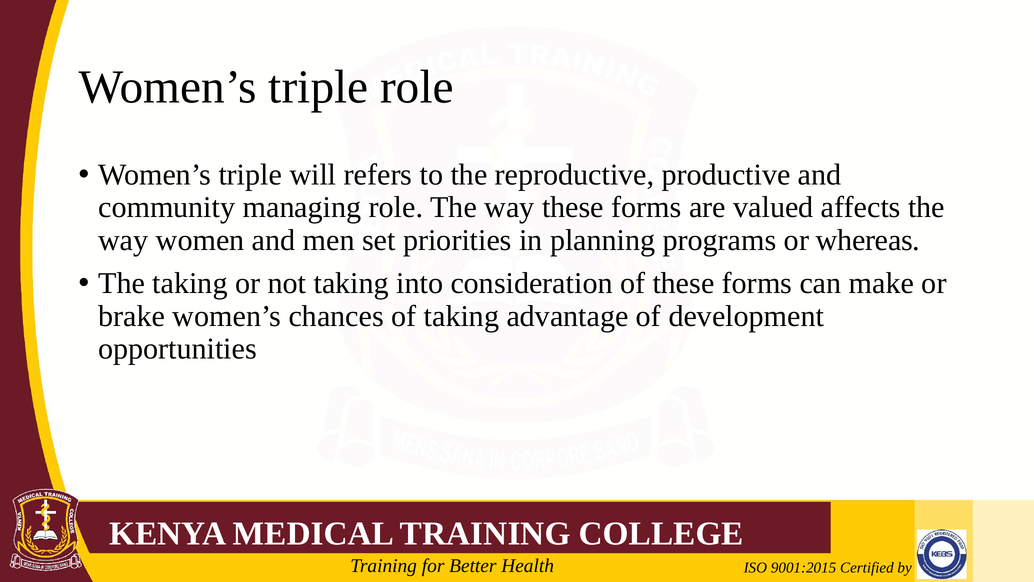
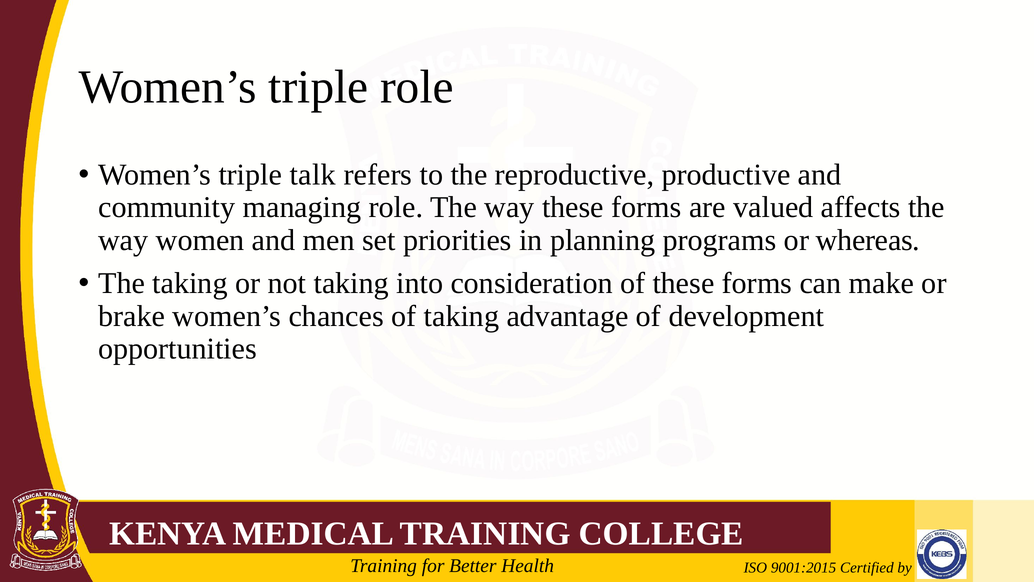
will: will -> talk (313, 175)
